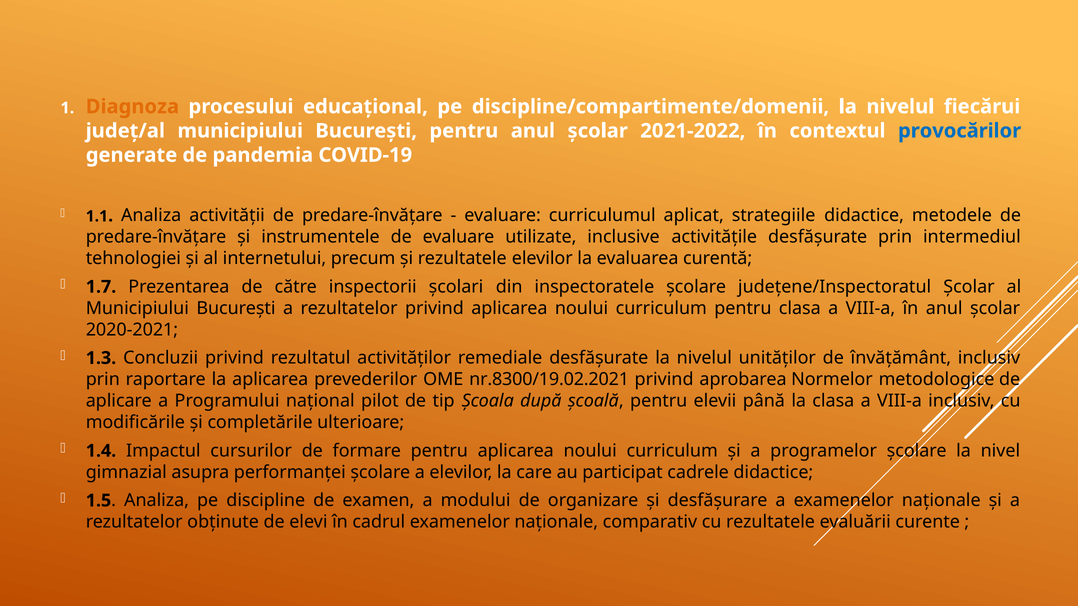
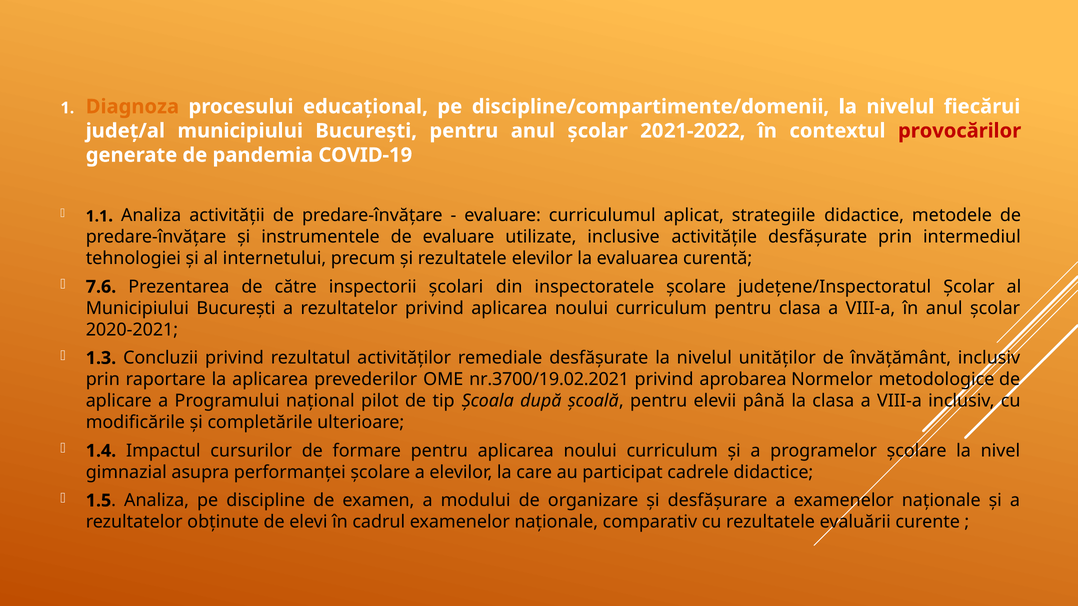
provocărilor colour: blue -> red (960, 131)
1.7: 1.7 -> 7.6 (101, 287)
nr.8300/19.02.2021: nr.8300/19.02.2021 -> nr.3700/19.02.2021 (549, 380)
